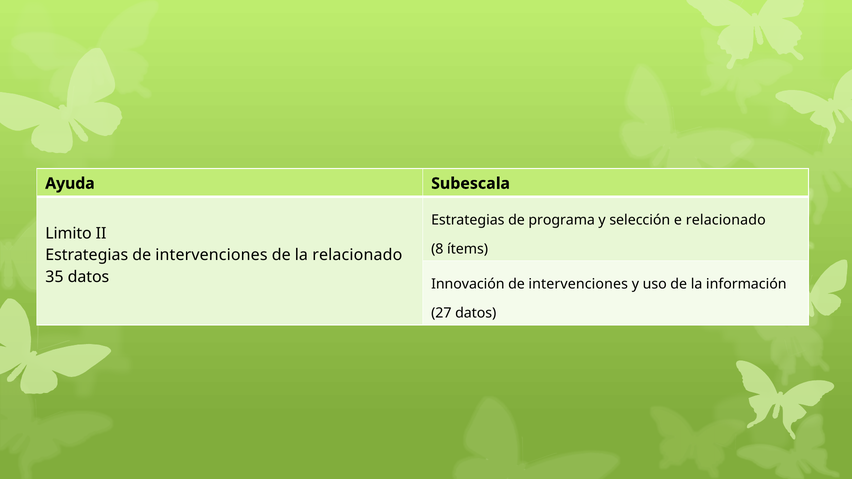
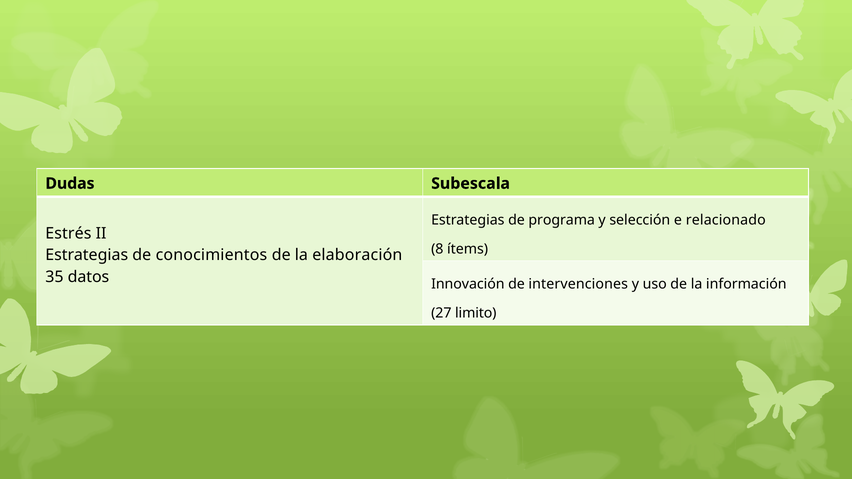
Ayuda: Ayuda -> Dudas (70, 184)
Limito: Limito -> Estrés (68, 233)
Estrategias de intervenciones: intervenciones -> conocimientos (211, 255)
la relacionado: relacionado -> elaboración (357, 255)
27 datos: datos -> limito (476, 313)
